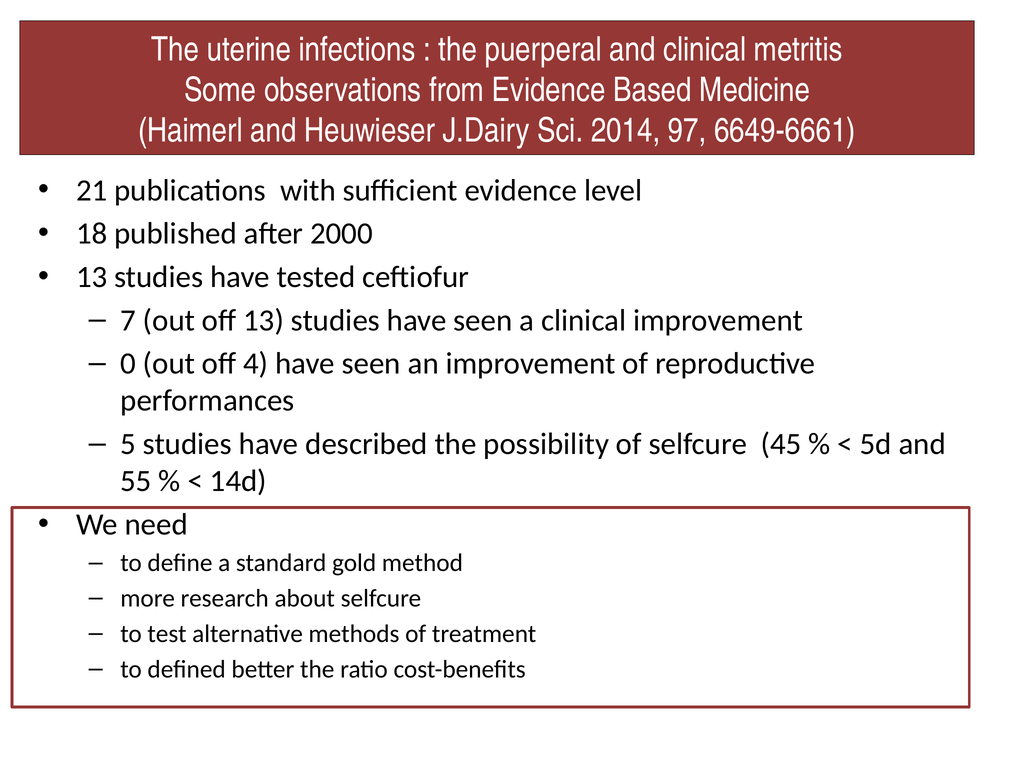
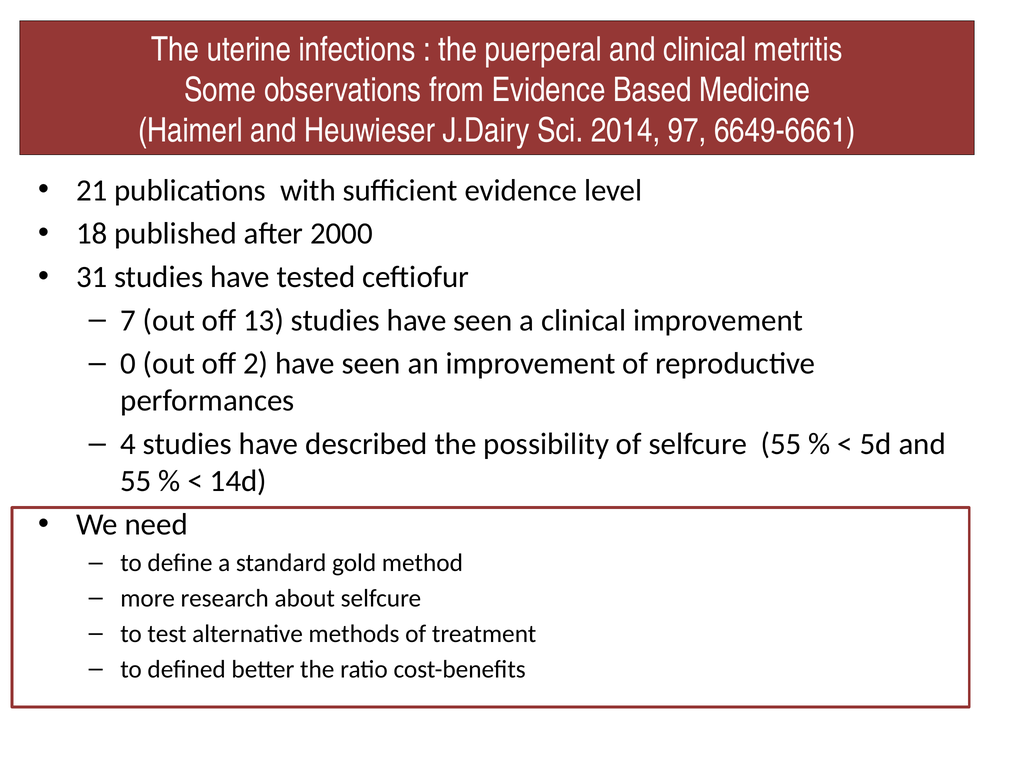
13: 13 -> 31 (92, 277)
4: 4 -> 2 (256, 364)
5: 5 -> 4 (128, 444)
selfcure 45: 45 -> 55 (781, 444)
